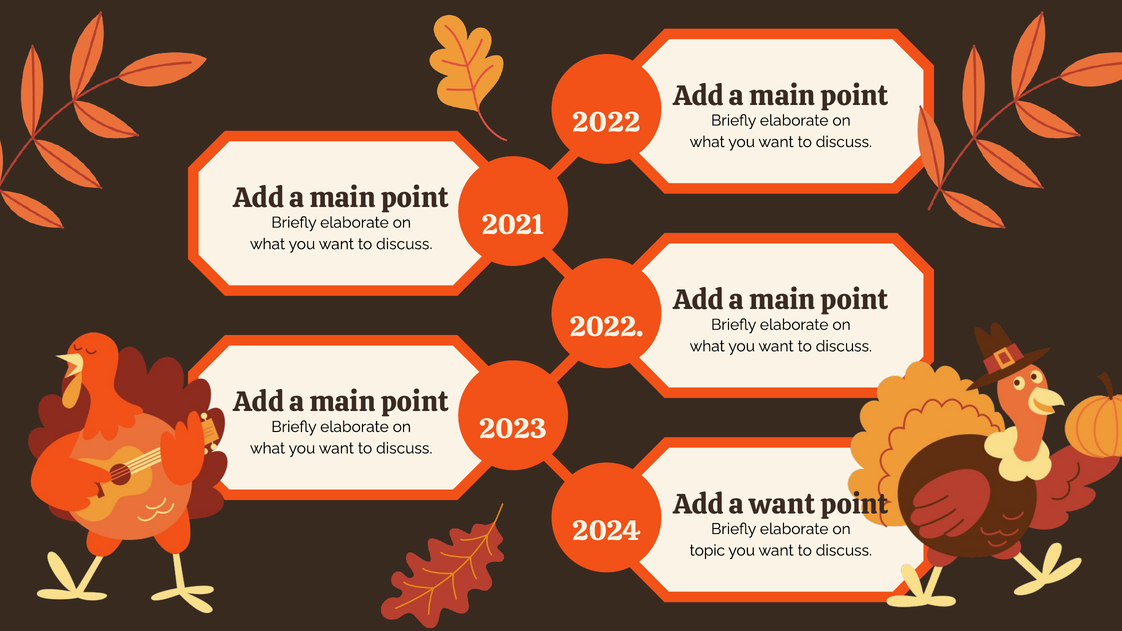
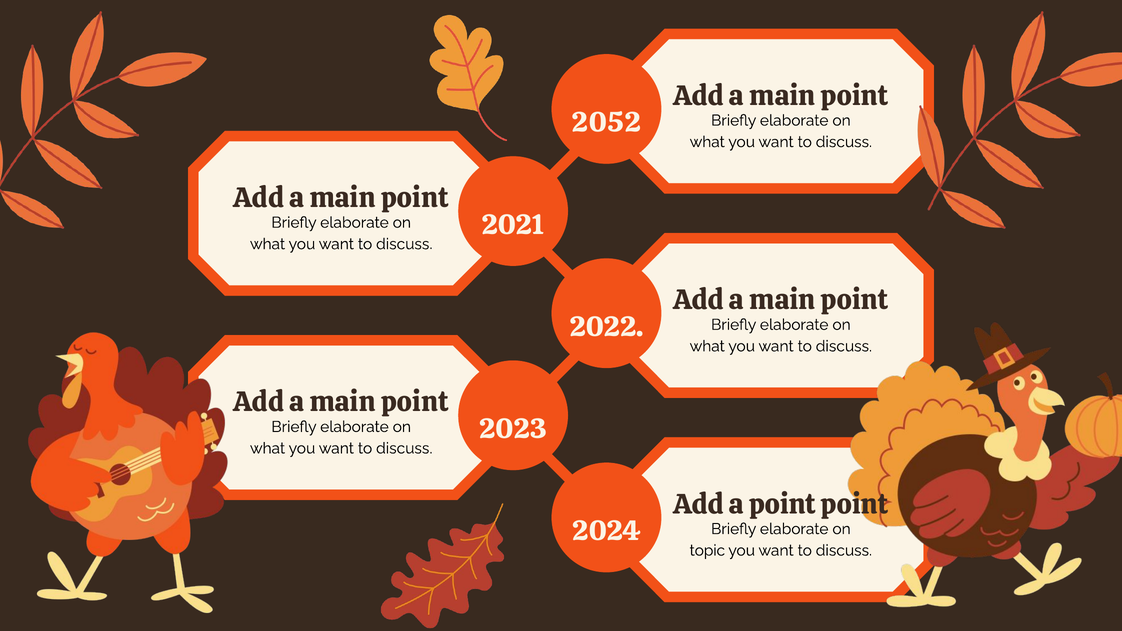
2022: 2022 -> 2052 (606, 123)
a want: want -> point (783, 504)
